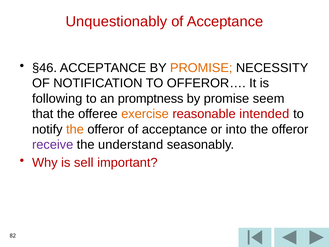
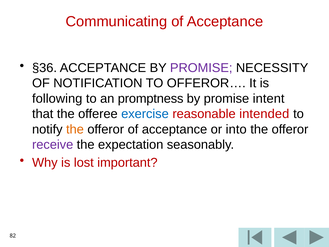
Unquestionably: Unquestionably -> Communicating (116, 22)
§46: §46 -> §36 (45, 68)
PROMISE colour: orange -> purple (201, 68)
seem: seem -> intent (269, 99)
exercise colour: orange -> blue (145, 114)
understand: understand -> expectation (131, 145)
sell: sell -> lost (84, 163)
